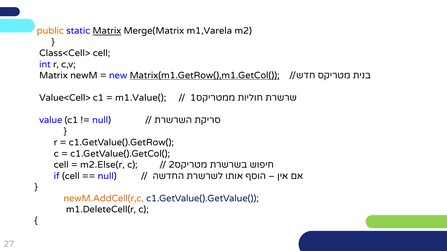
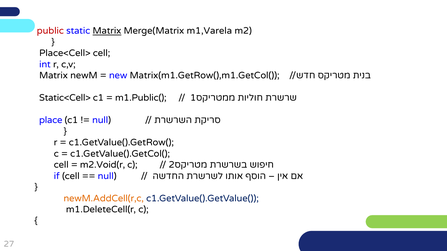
public colour: orange -> red (50, 31)
Class<Cell>: Class<Cell> -> Place<Cell> (65, 53)
Matrix(m1.GetRow(),m1.GetCol( underline: present -> none (205, 76)
Value<Cell>: Value<Cell> -> Static<Cell> (65, 98)
m1.Value(: m1.Value( -> m1.Public( (141, 98)
value: value -> place (51, 120)
m2.Else(r: m2.Else(r -> m2.Void(r (103, 165)
